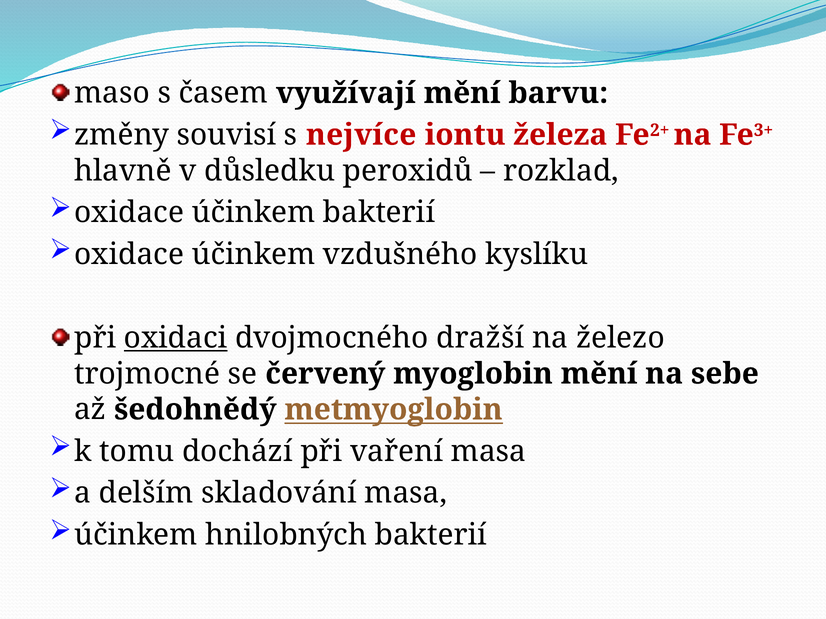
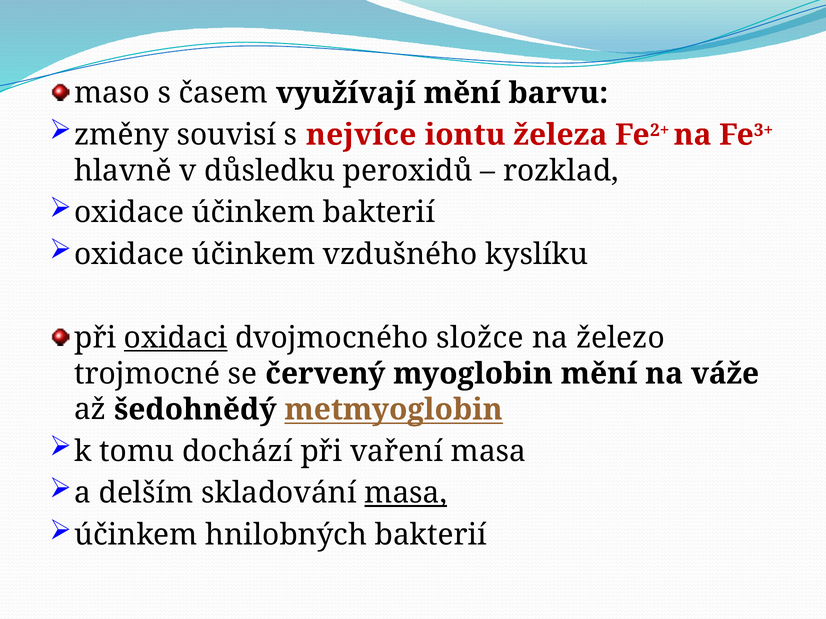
dražší: dražší -> složce (480, 338)
sebe: sebe -> váže (725, 374)
masa underline: none -> present (406, 494)
